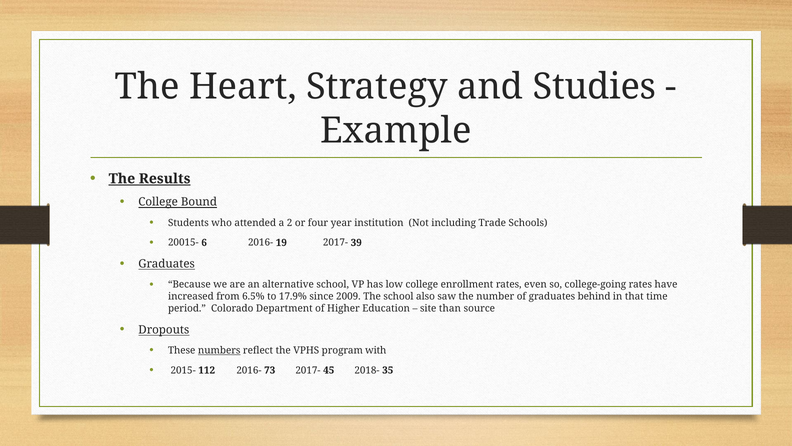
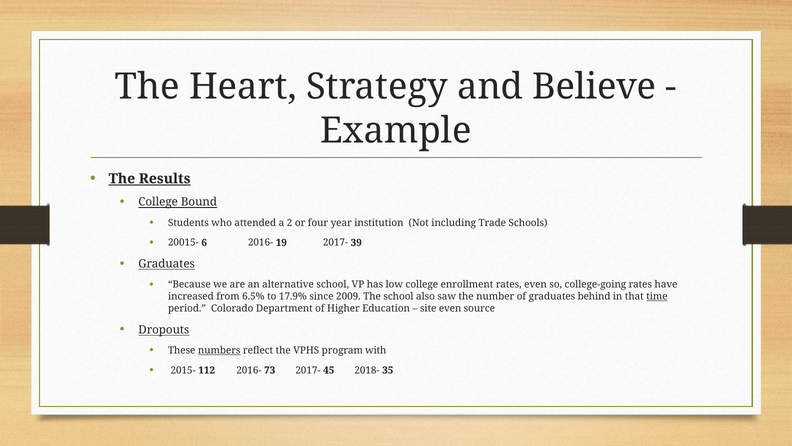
Studies: Studies -> Believe (594, 87)
time underline: none -> present (657, 296)
site than: than -> even (450, 308)
